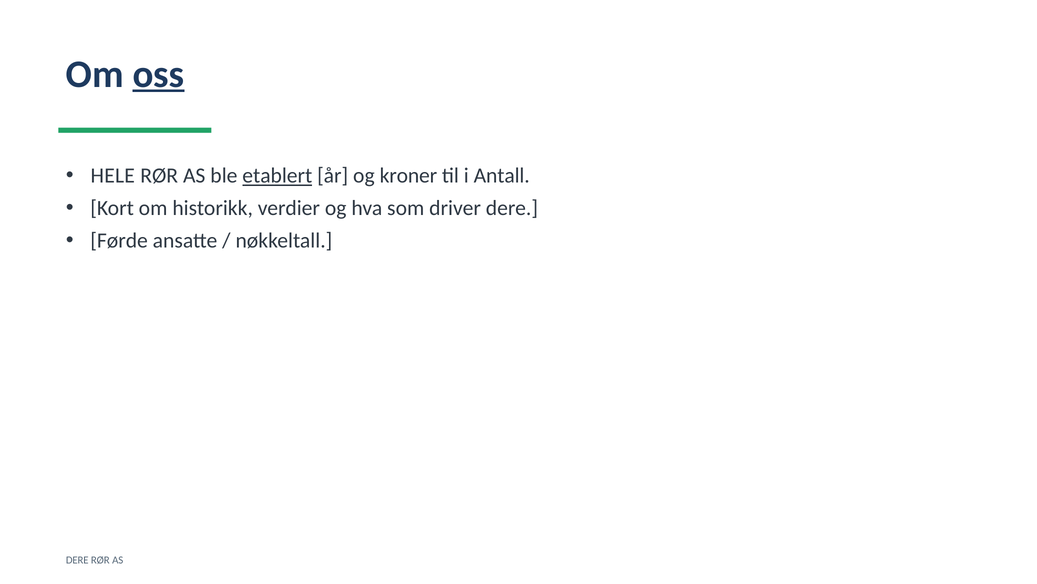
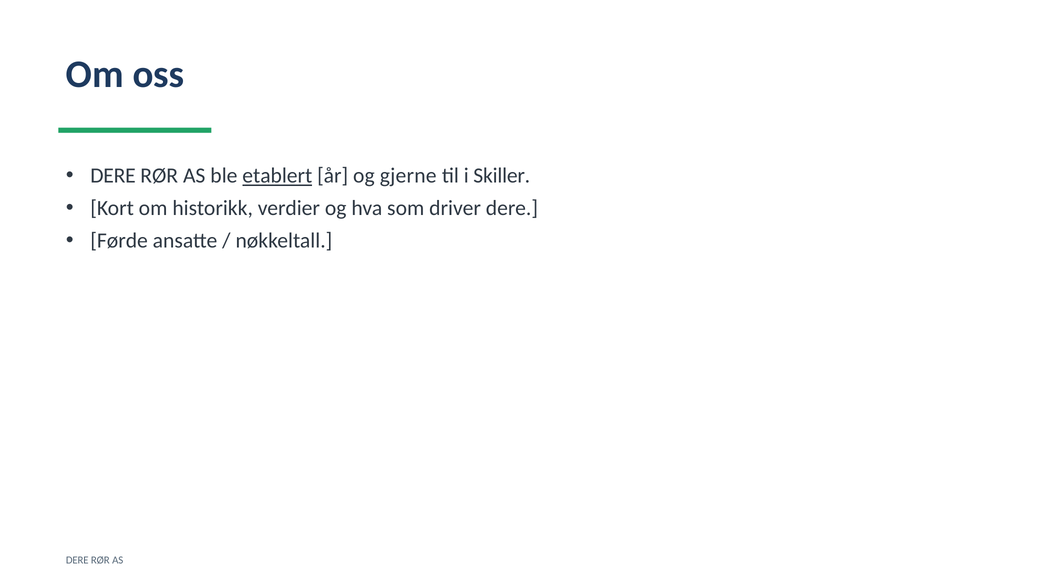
oss underline: present -> none (158, 74)
HELE: HELE -> DERE (113, 176)
kroner: kroner -> gjerne (408, 176)
Antall: Antall -> Skiller (502, 176)
